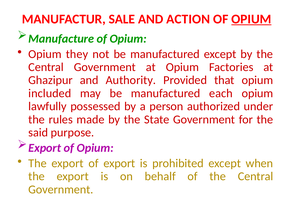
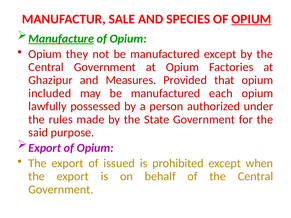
ACTION: ACTION -> SPECIES (188, 19)
Manufacture underline: none -> present (61, 39)
Authority: Authority -> Measures (131, 80)
of export: export -> issued (119, 164)
